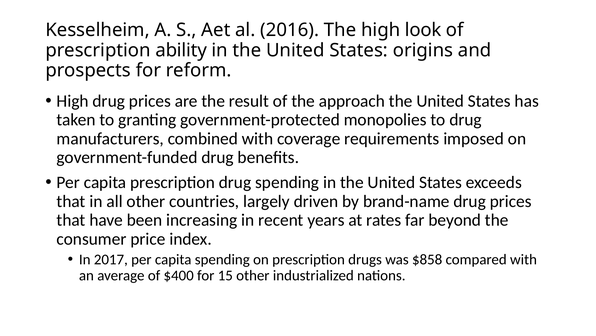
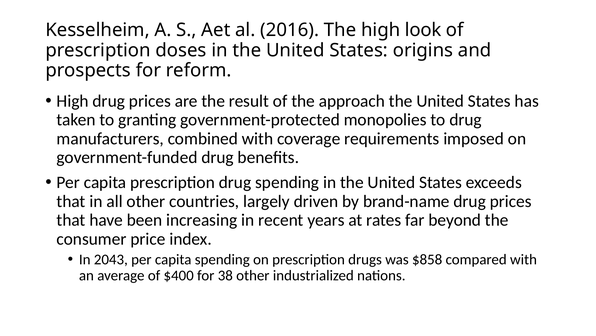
ability: ability -> doses (181, 50)
2017: 2017 -> 2043 (111, 259)
15: 15 -> 38 (225, 275)
